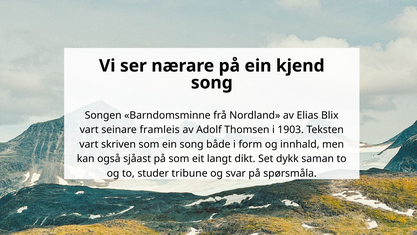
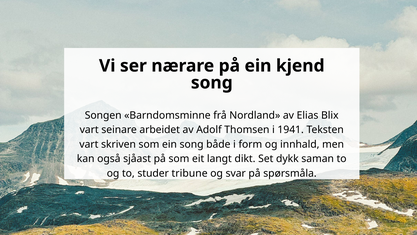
framleis: framleis -> arbeidet (160, 130)
1903: 1903 -> 1941 (291, 130)
